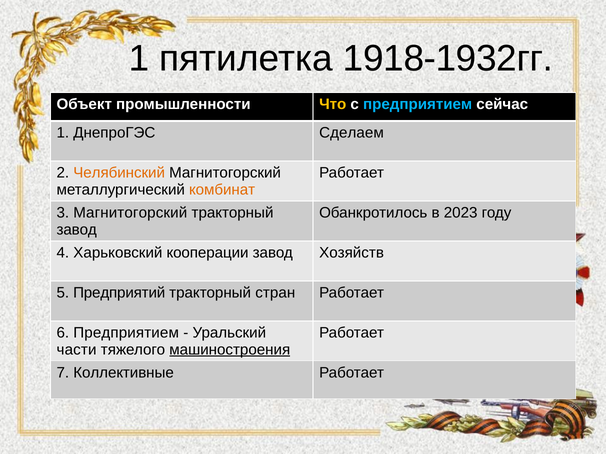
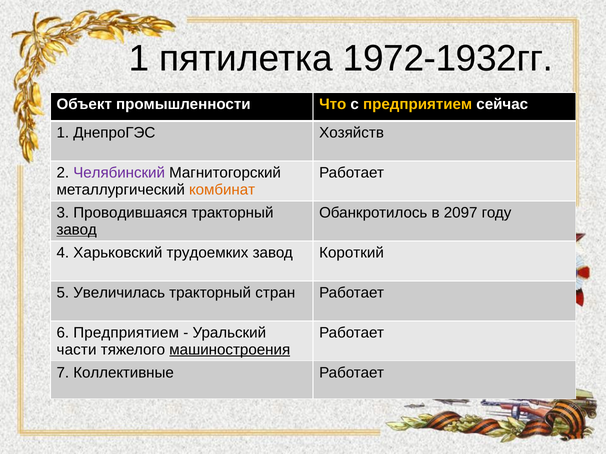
1918-1932гг: 1918-1932гг -> 1972-1932гг (448, 59)
предприятием colour: light blue -> yellow (418, 104)
Сделаем: Сделаем -> Хозяйств (352, 133)
Челябинский colour: orange -> purple (119, 173)
3 Магнитогорский: Магнитогорский -> Проводившаяся (130, 213)
2023: 2023 -> 2097 (461, 213)
завод underline: none -> present (77, 230)
кооперации: кооперации -> трудоемких (207, 253)
Хозяйств: Хозяйств -> Короткий (352, 253)
Предприятий: Предприятий -> Увеличилась (119, 293)
